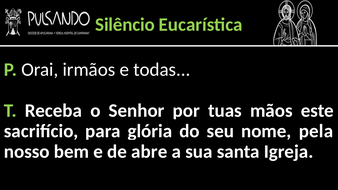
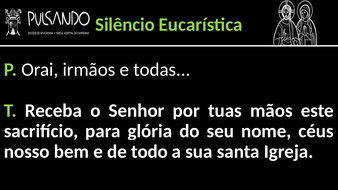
pela: pela -> céus (316, 131)
abre: abre -> todo (149, 152)
